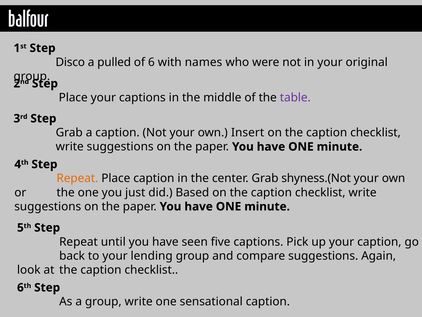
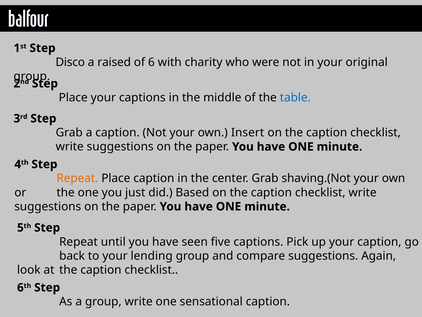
pulled: pulled -> raised (114, 62)
names: names -> charity (204, 62)
table colour: purple -> blue (295, 97)
shyness.(Not: shyness.(Not -> shaving.(Not (316, 178)
